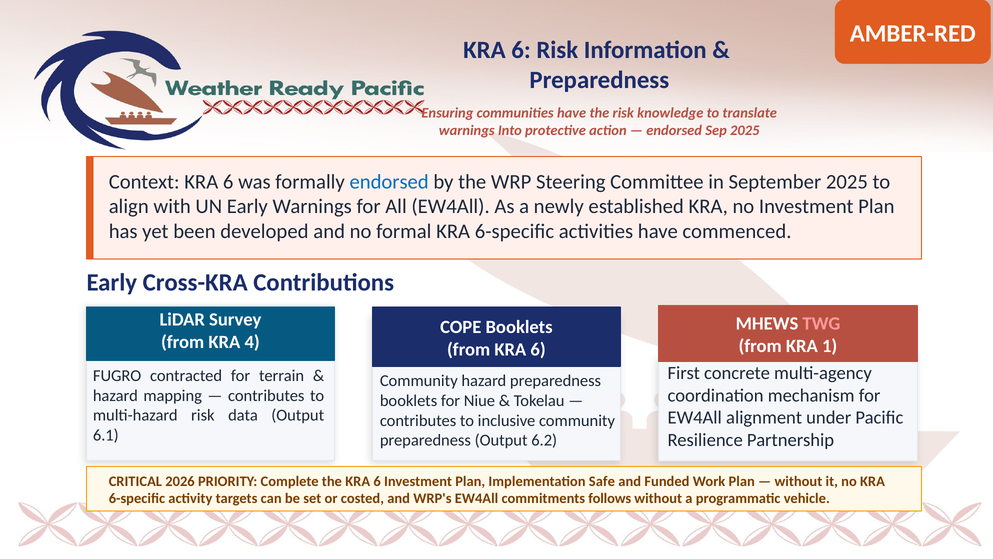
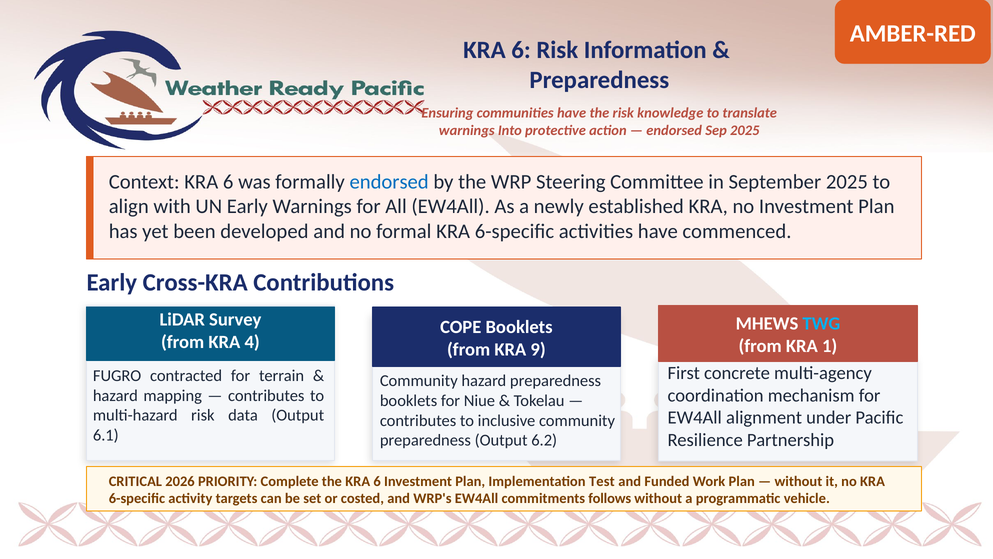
TWG colour: pink -> light blue (821, 324)
from KRA 6: 6 -> 9 (538, 349)
Safe: Safe -> Test (602, 481)
